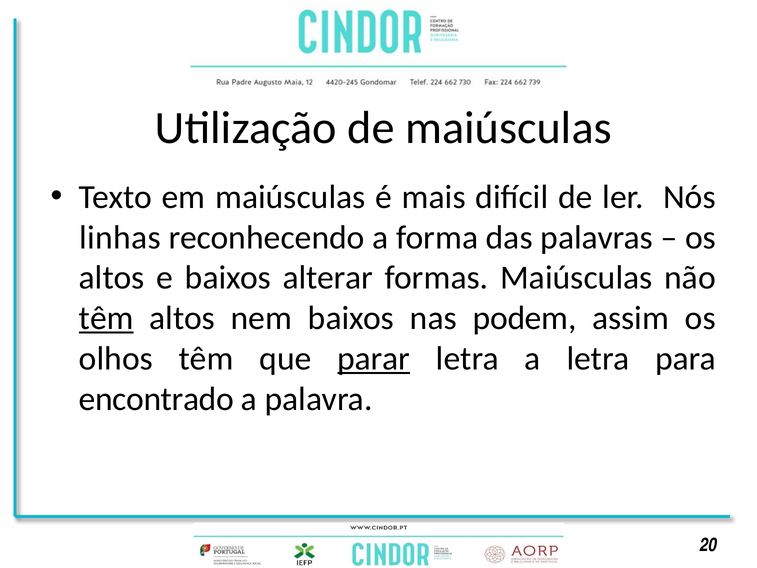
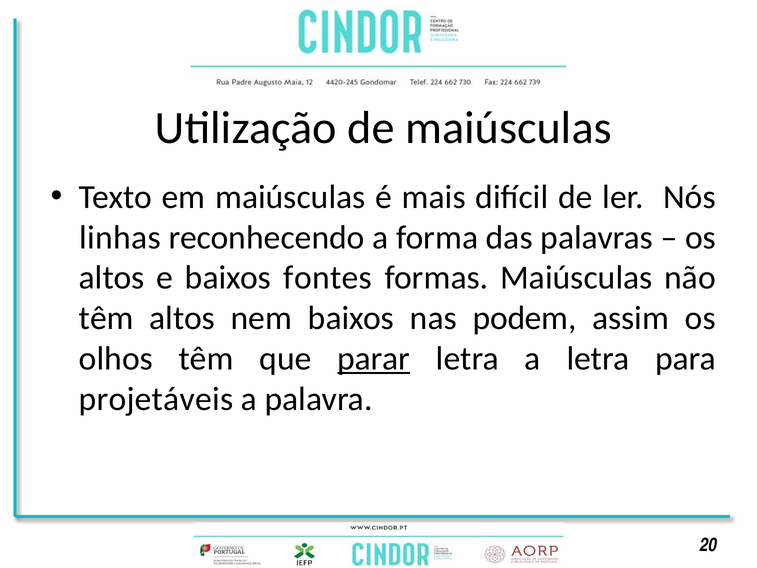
alterar: alterar -> fontes (328, 278)
têm underline: present -> none (106, 318)
encontrado: encontrado -> projetáveis (156, 399)
